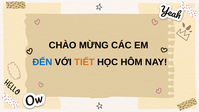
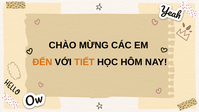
ĐẾN colour: blue -> orange (42, 62)
